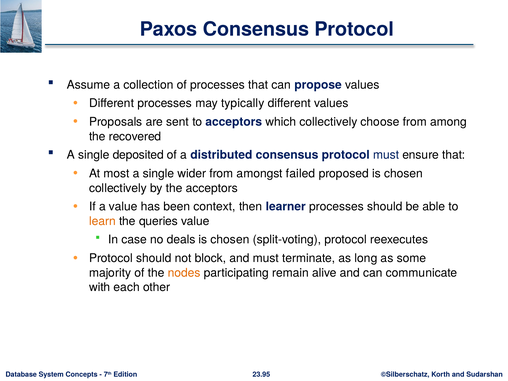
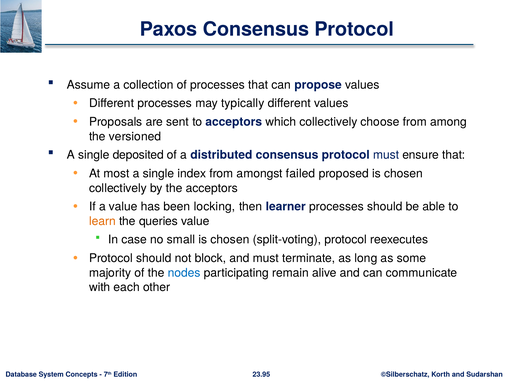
recovered: recovered -> versioned (135, 136)
wider: wider -> index (192, 174)
context: context -> locking (215, 207)
deals: deals -> small (181, 240)
nodes colour: orange -> blue (184, 273)
